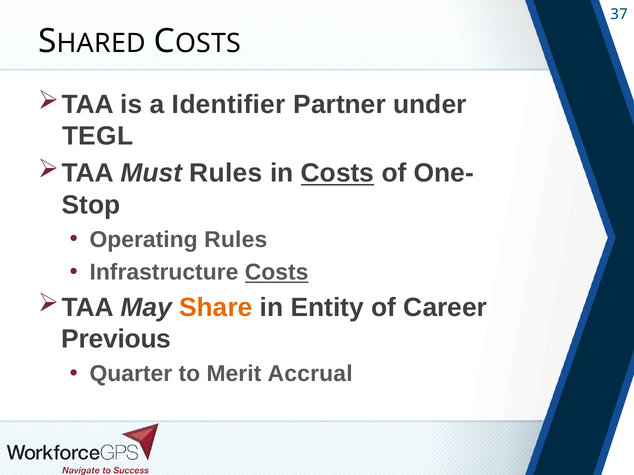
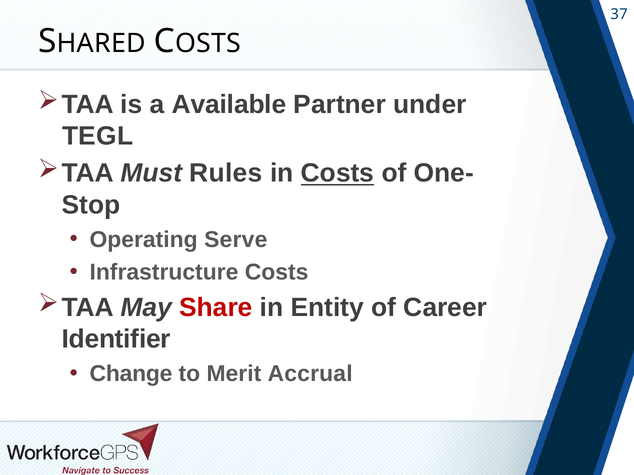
Identifier: Identifier -> Available (229, 105)
Operating Rules: Rules -> Serve (236, 240)
Costs underline: present -> none (277, 273)
Share colour: orange -> red (216, 308)
Previous: Previous -> Identifier (116, 339)
Quarter: Quarter -> Change (131, 374)
